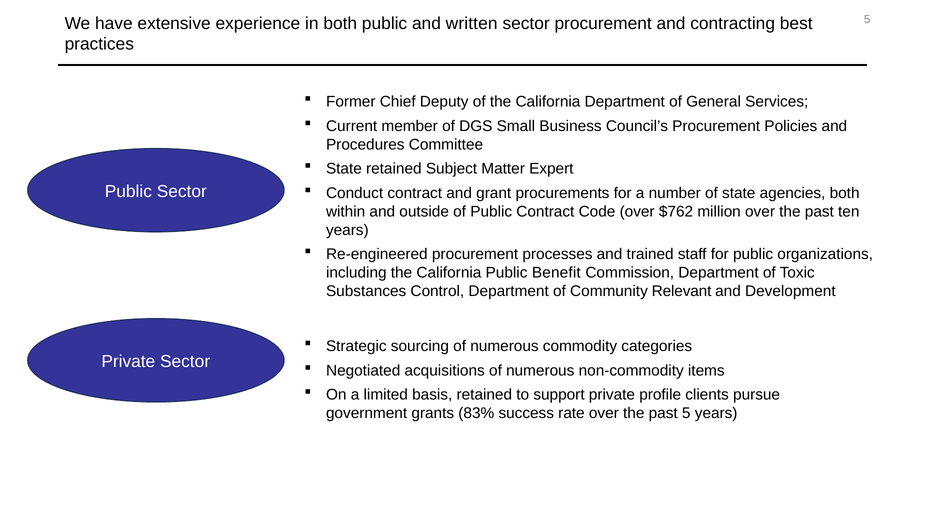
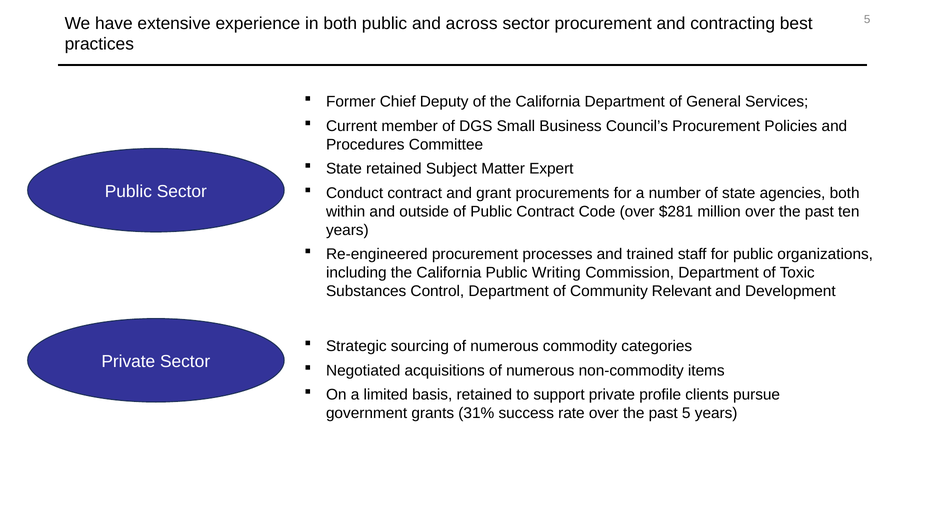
written: written -> across (472, 23)
$762: $762 -> $281 (676, 212)
Benefit: Benefit -> Writing (556, 273)
83%: 83% -> 31% (476, 414)
